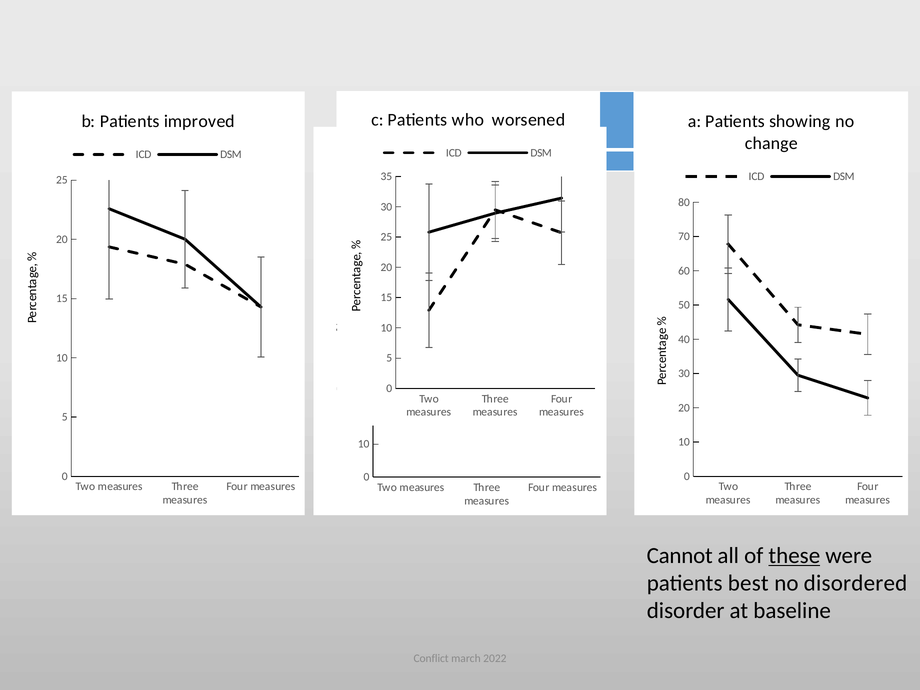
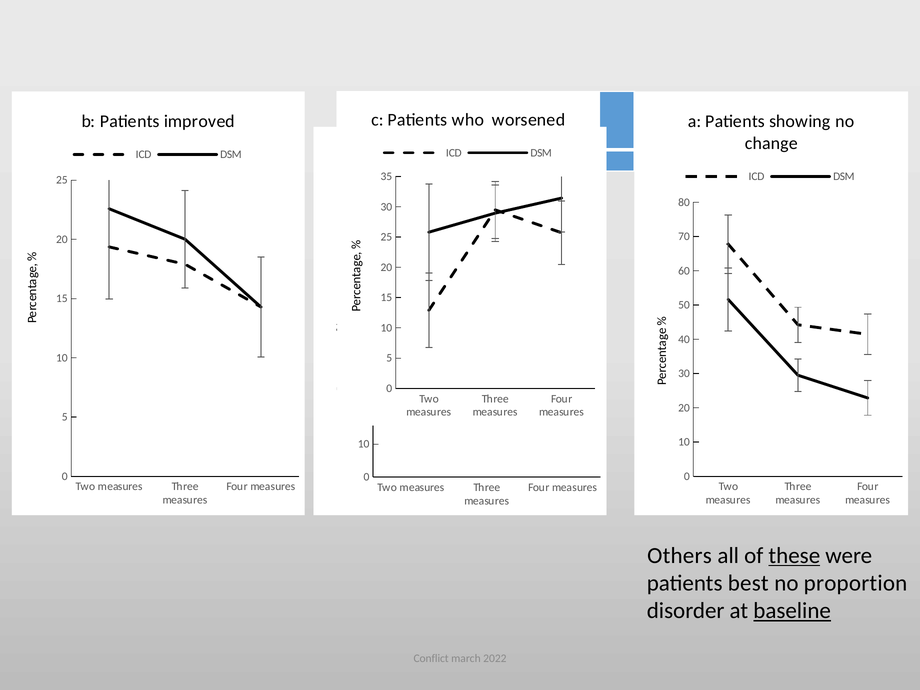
Cannot: Cannot -> Others (679, 556)
disordered: disordered -> proportion (856, 583)
baseline underline: none -> present (792, 611)
